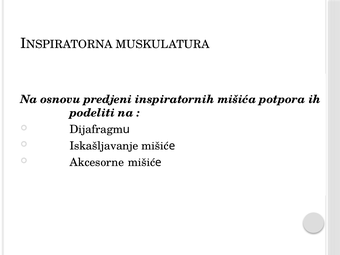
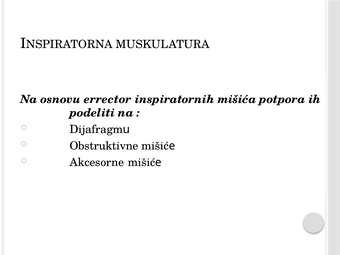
predjeni: predjeni -> errector (108, 99)
Iskašljavanje: Iskašljavanje -> Obstruktivne (104, 146)
